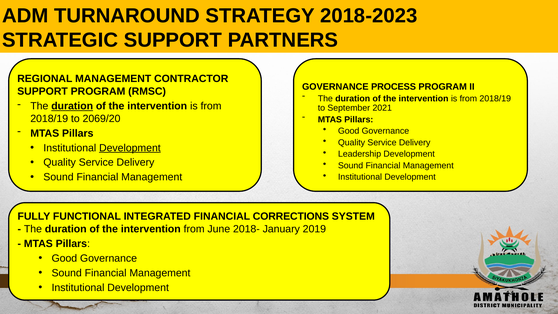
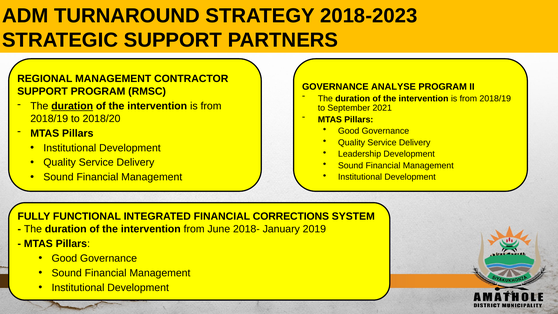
PROCESS: PROCESS -> ANALYSE (393, 87)
2069/20: 2069/20 -> 2018/20 (102, 119)
Development underline: present -> none (130, 148)
